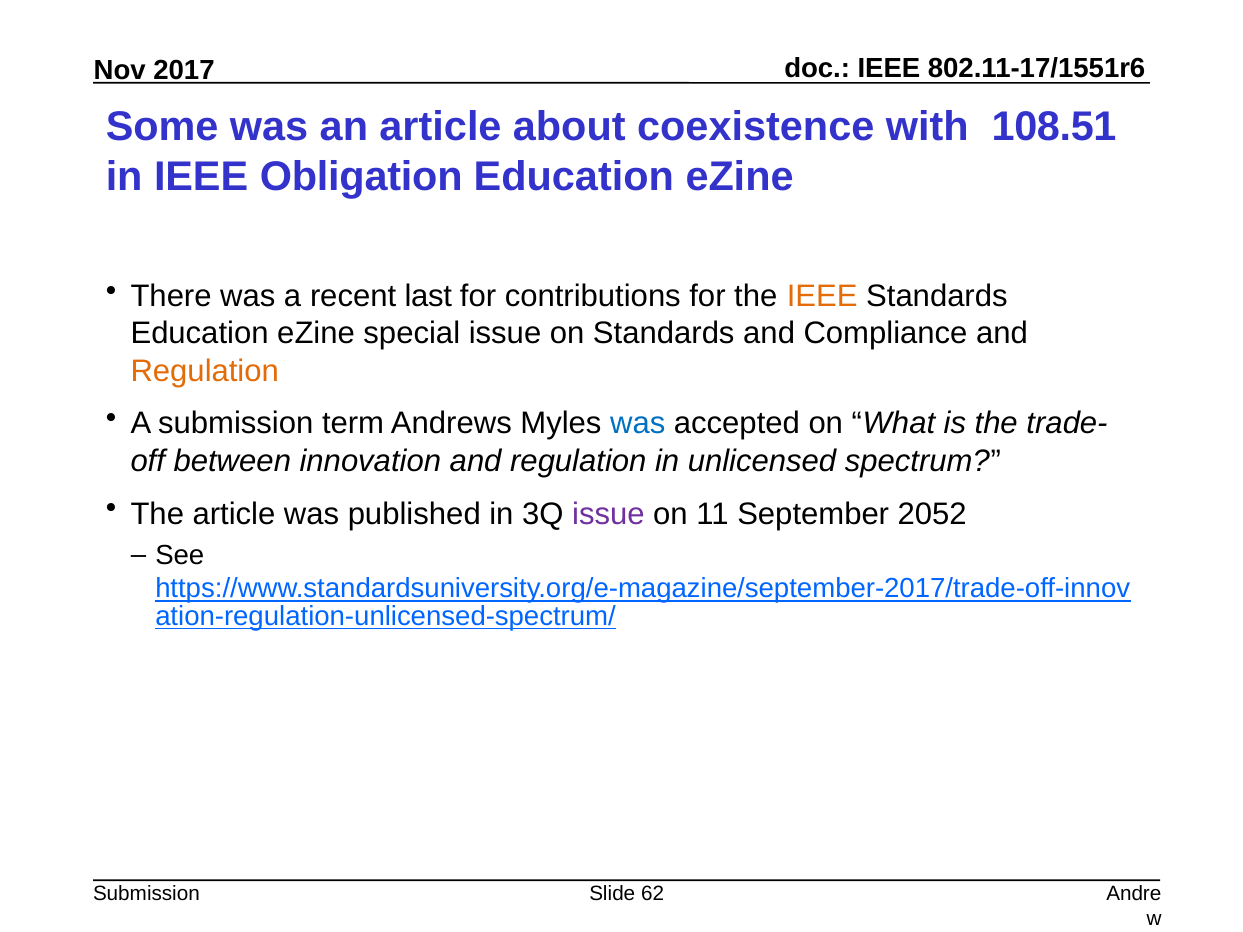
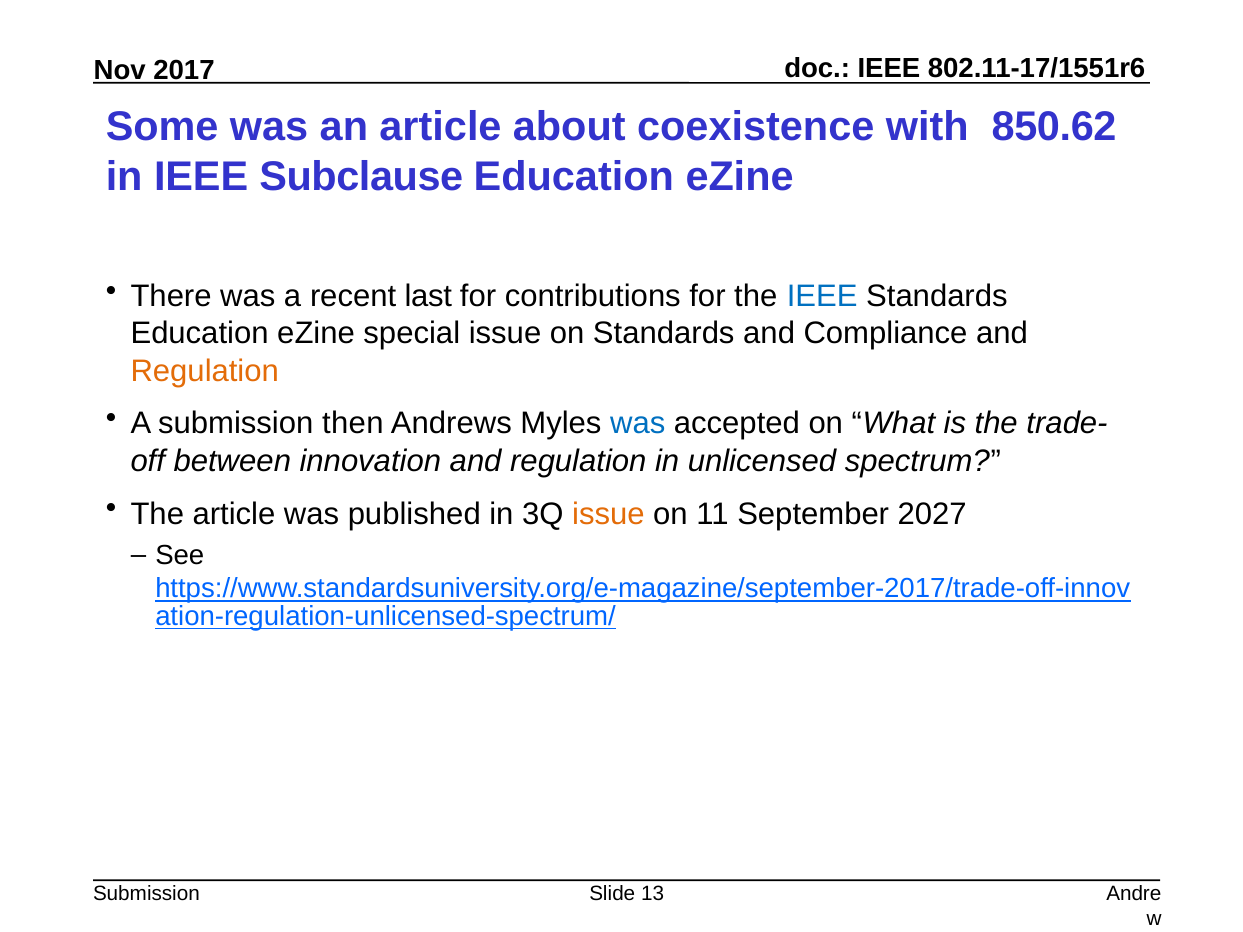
108.51: 108.51 -> 850.62 (1054, 127)
Obligation: Obligation -> Subclause (361, 177)
IEEE colour: orange -> blue (822, 296)
term: term -> then (353, 424)
issue colour: purple -> orange (608, 514)
2052: 2052 -> 2027 (932, 514)
62: 62 -> 13 (653, 894)
